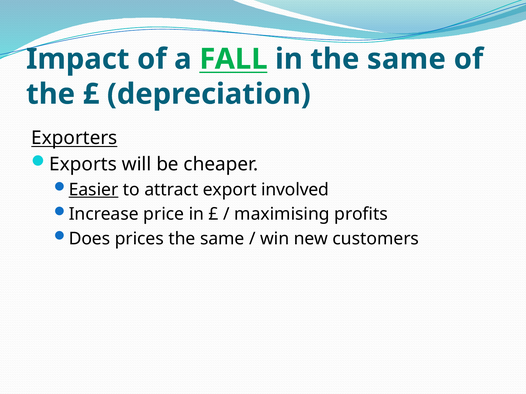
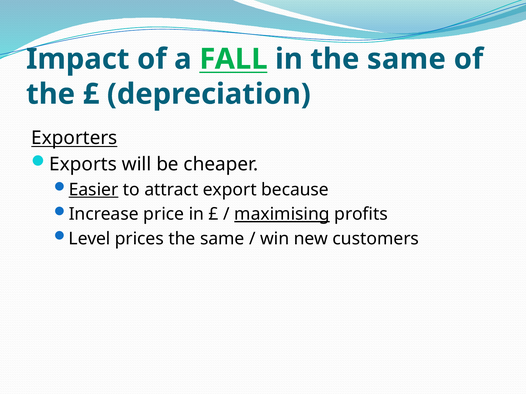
involved: involved -> because (295, 190)
maximising underline: none -> present (282, 214)
Does: Does -> Level (90, 239)
